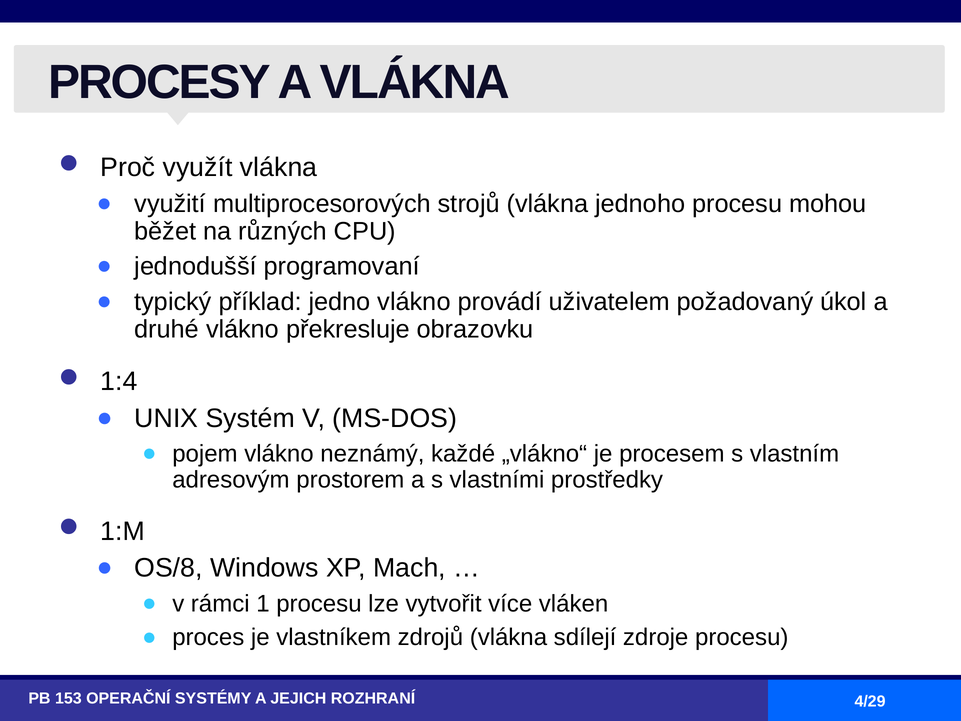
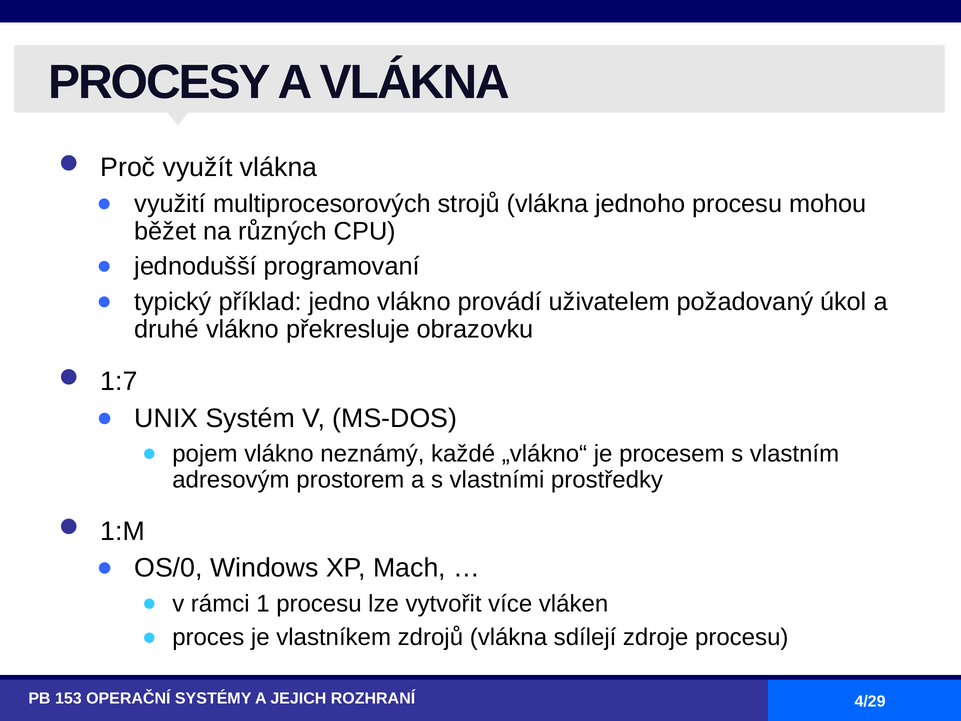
1:4: 1:4 -> 1:7 (119, 381)
OS/8: OS/8 -> OS/0 (169, 568)
